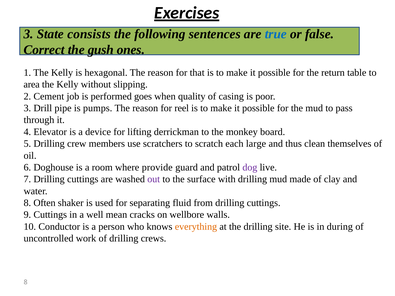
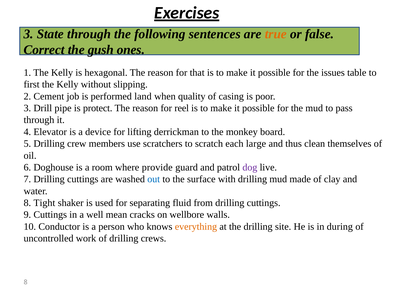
State consists: consists -> through (89, 34)
true colour: blue -> orange (276, 34)
return: return -> issues (333, 73)
area: area -> first (32, 85)
goes: goes -> land (143, 96)
pumps: pumps -> protect (98, 108)
out colour: purple -> blue (154, 179)
Often: Often -> Tight (44, 203)
